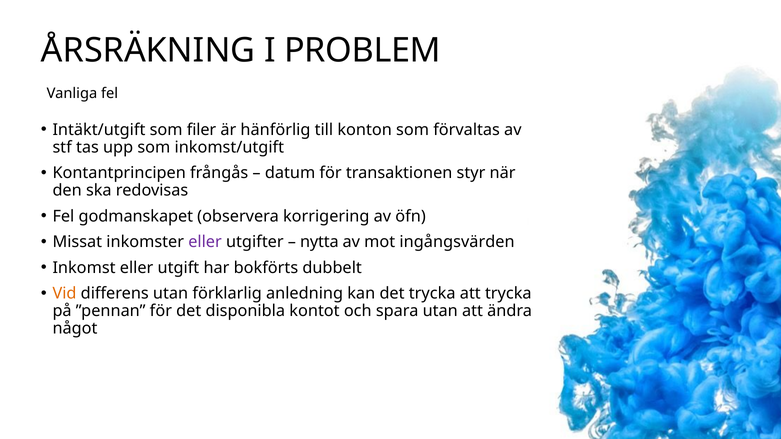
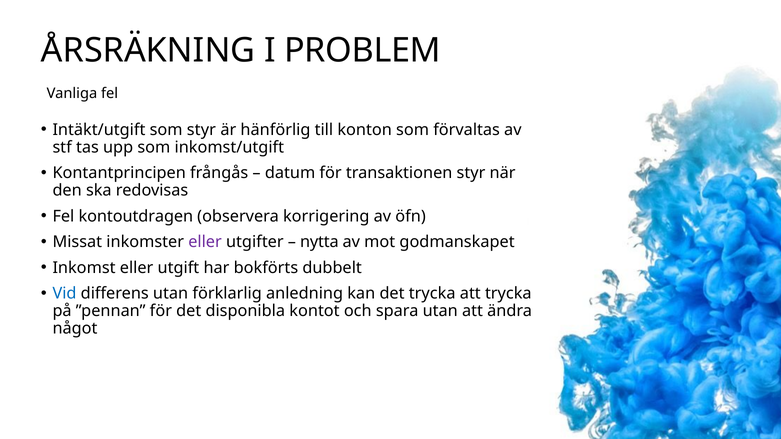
som filer: filer -> styr (201, 130)
godmanskapet: godmanskapet -> kontoutdragen (136, 216)
ingångsvärden: ingångsvärden -> godmanskapet (457, 242)
Vid colour: orange -> blue (65, 294)
